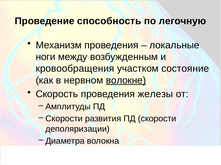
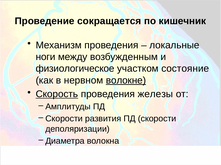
способность: способность -> сокращается (109, 21)
легочную: легочную -> кишечник (182, 21)
кровообращения: кровообращения -> физиологическое (75, 69)
Скорость underline: none -> present (57, 94)
